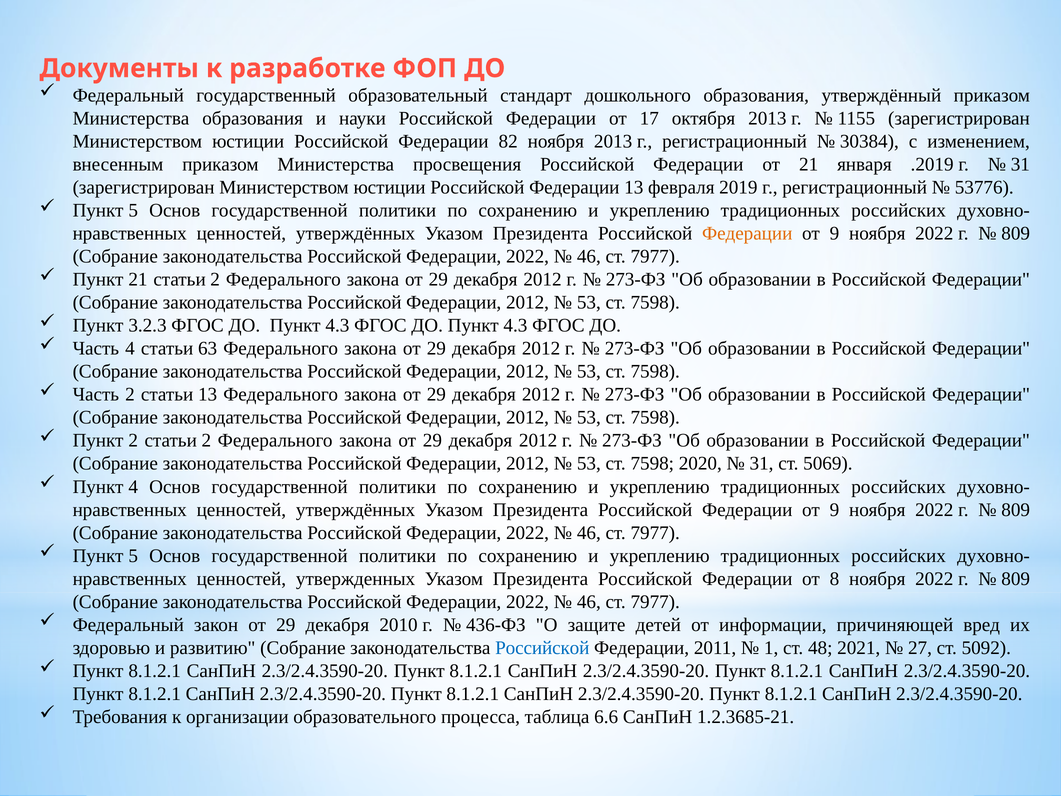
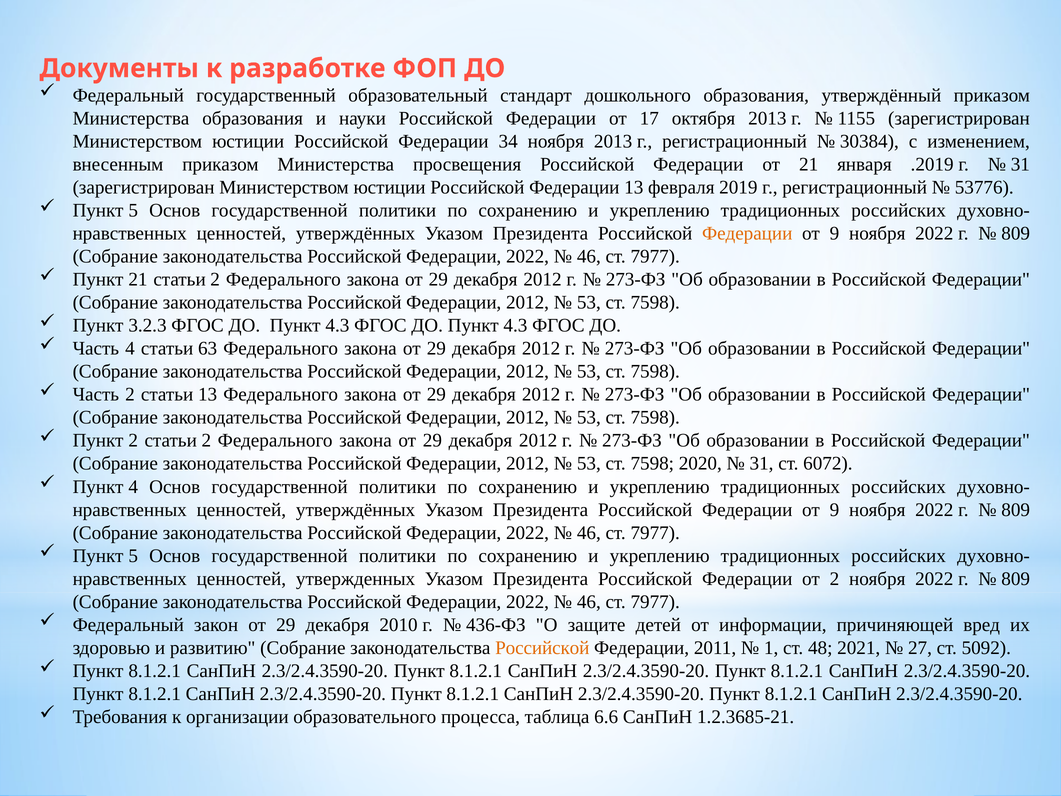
82: 82 -> 34 (508, 141)
5069: 5069 -> 6072 (828, 464)
от 8: 8 -> 2 (834, 579)
Российской colour: blue -> orange (542, 648)
